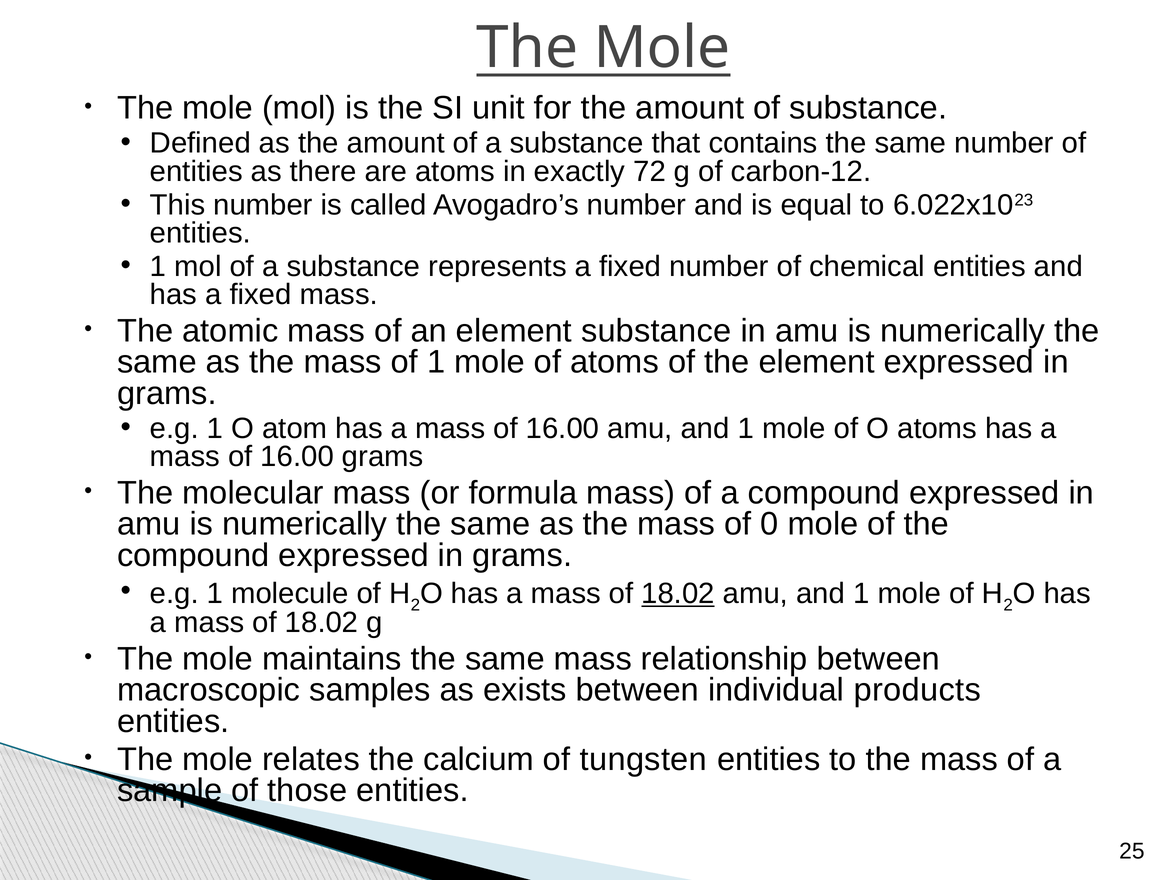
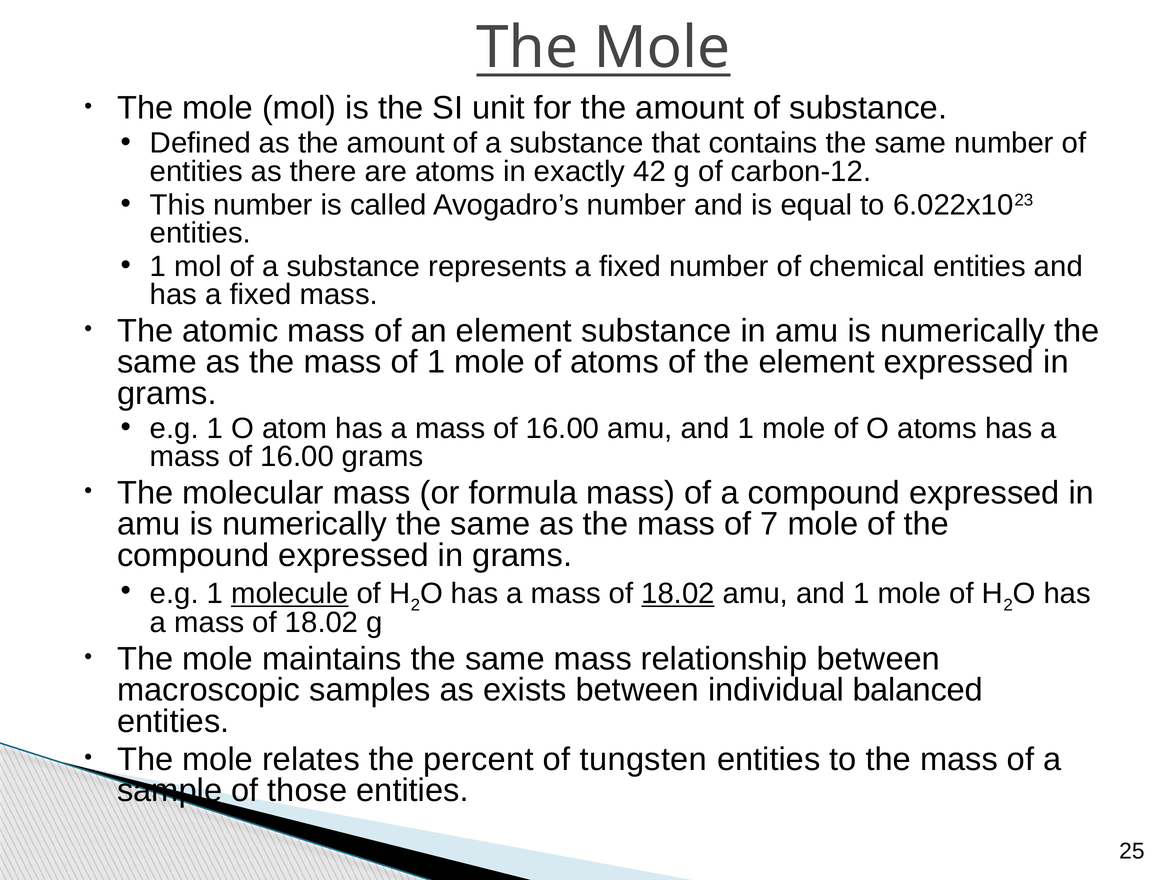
72: 72 -> 42 (650, 171)
0: 0 -> 7 (769, 524)
molecule underline: none -> present (290, 594)
products: products -> balanced (918, 690)
calcium: calcium -> percent (478, 759)
